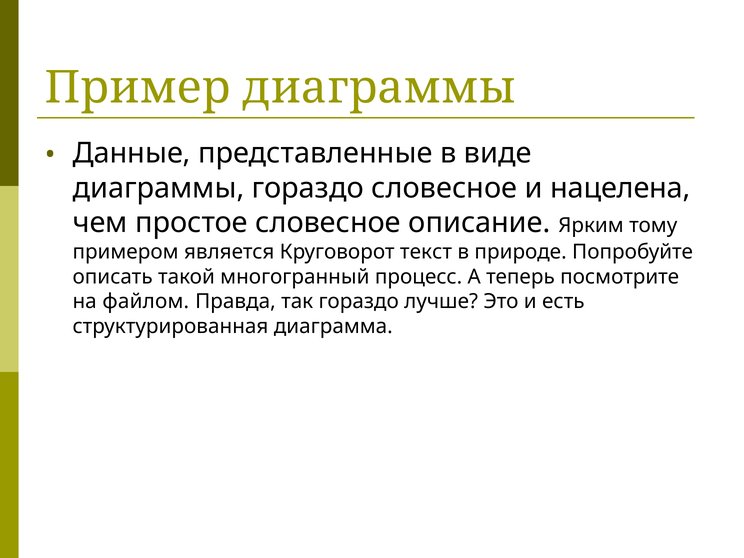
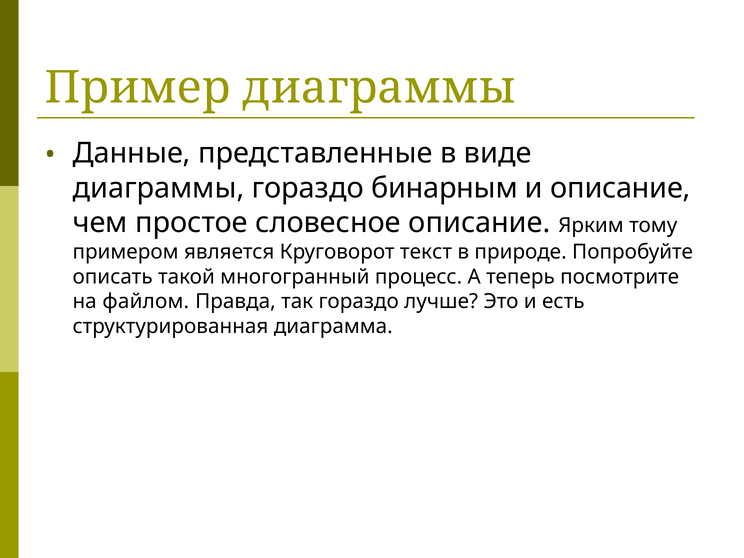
гораздо словесное: словесное -> бинарным (444, 188)
и нацелена: нацелена -> описание (620, 188)
